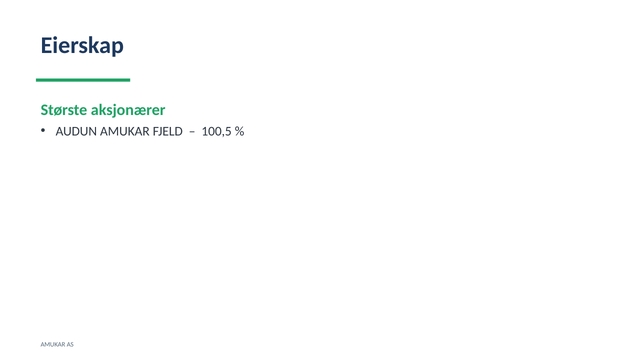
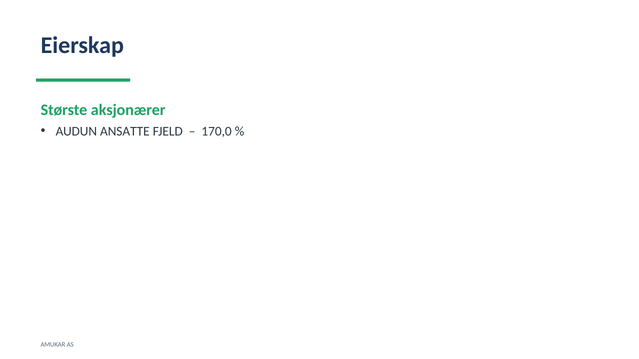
AUDUN AMUKAR: AMUKAR -> ANSATTE (125, 131)
100,5: 100,5 -> 170,0 (217, 131)
